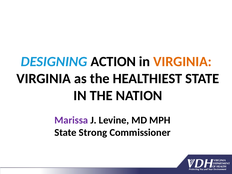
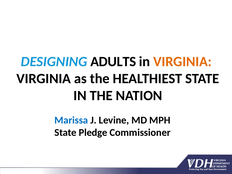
ACTION: ACTION -> ADULTS (113, 62)
Marissa colour: purple -> blue (71, 120)
Strong: Strong -> Pledge (93, 133)
